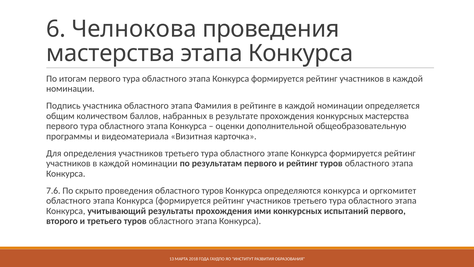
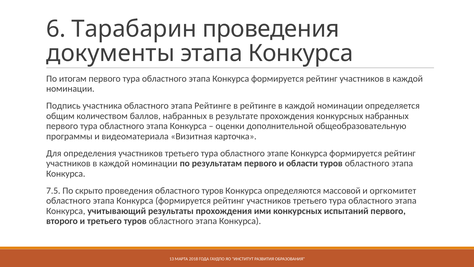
Челнокова: Челнокова -> Тарабарин (134, 29)
мастерства: мастерства -> документы (110, 53)
этапа Фамилия: Фамилия -> Рейтинге (213, 106)
конкурсных мастерства: мастерства -> набранных (387, 116)
и рейтинг: рейтинг -> области (302, 163)
7.6: 7.6 -> 7.5 (53, 190)
определяются конкурса: конкурса -> массовой (342, 190)
